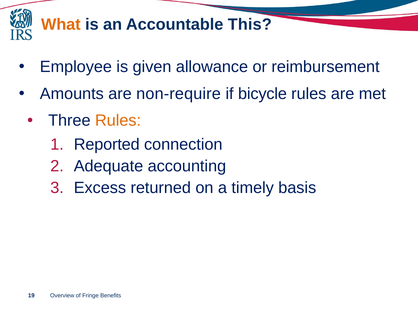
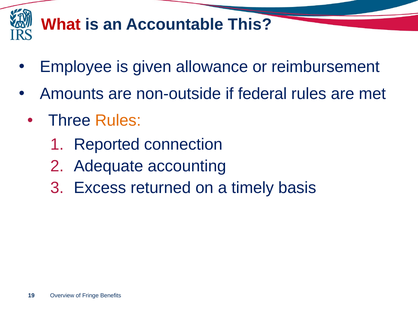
What colour: orange -> red (61, 24)
non-require: non-require -> non-outside (179, 94)
bicycle: bicycle -> federal (262, 94)
